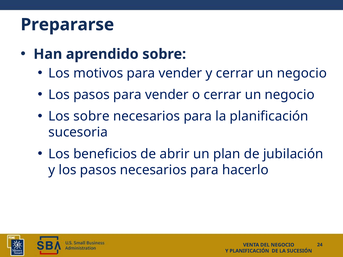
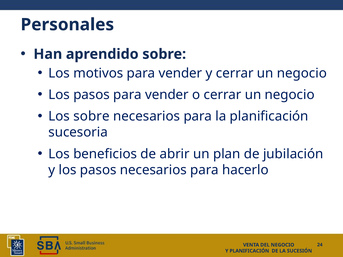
Prepararse: Prepararse -> Personales (67, 25)
